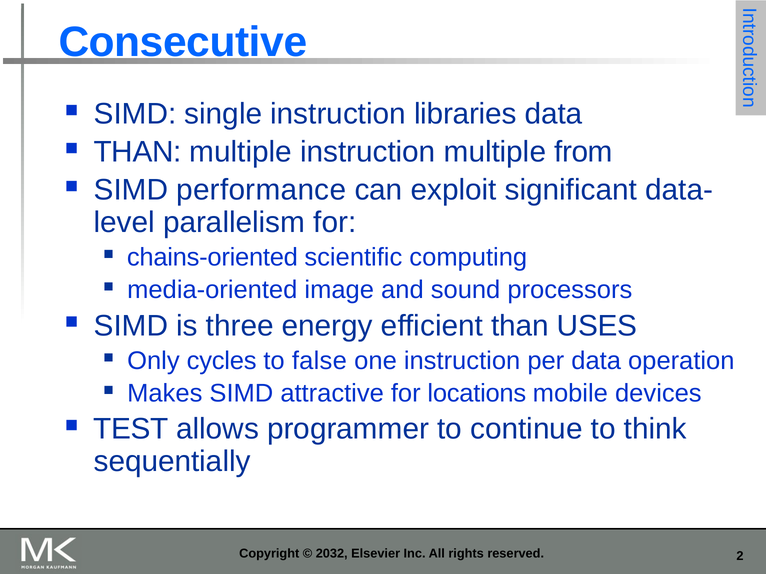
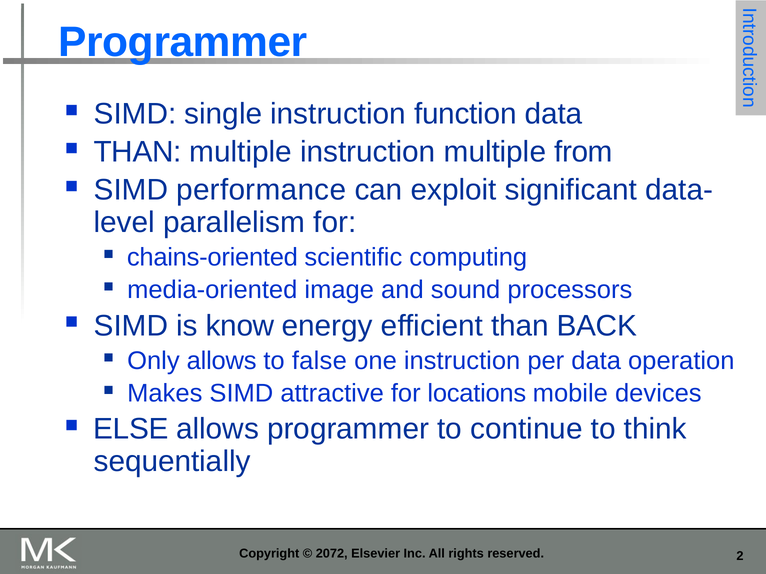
Consecutive: Consecutive -> Programmer (183, 42)
libraries: libraries -> function (465, 114)
three: three -> know (240, 326)
USES: USES -> BACK (597, 326)
Only cycles: cycles -> allows (222, 361)
TEST: TEST -> ELSE (131, 429)
2032: 2032 -> 2072 (332, 554)
